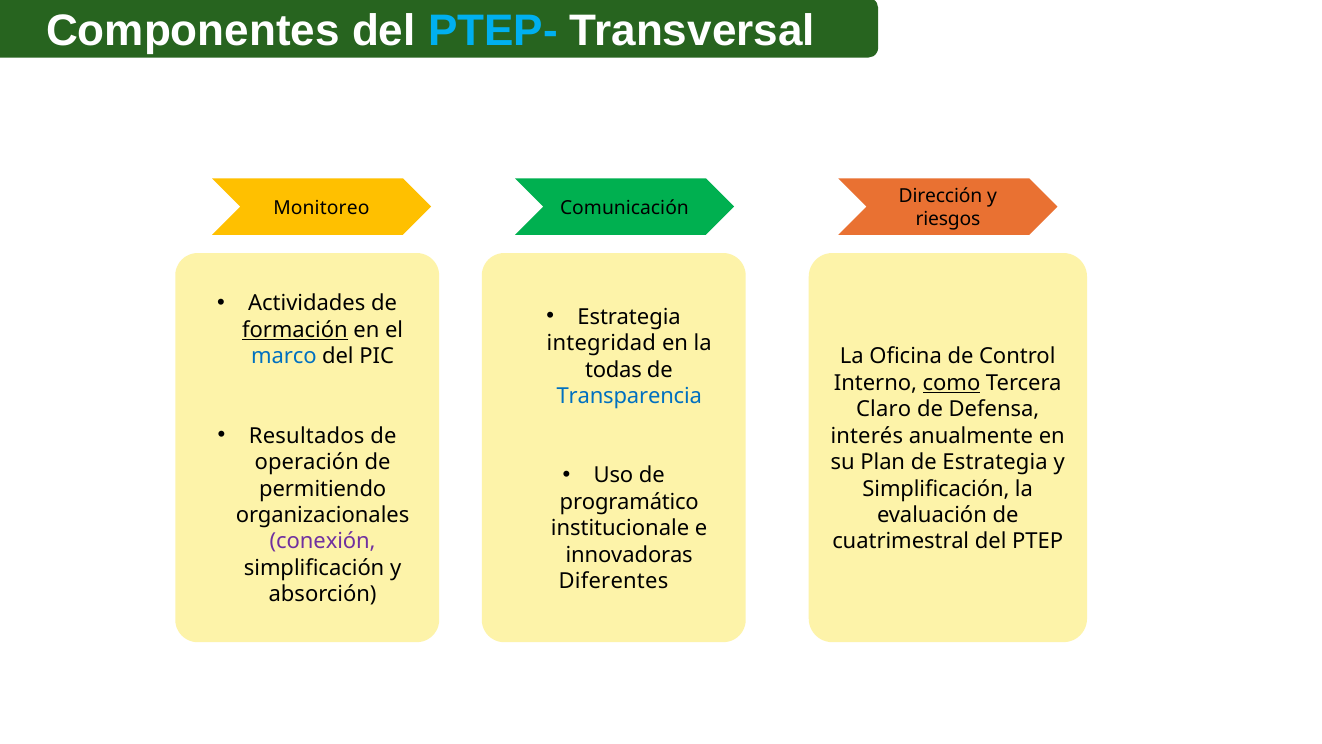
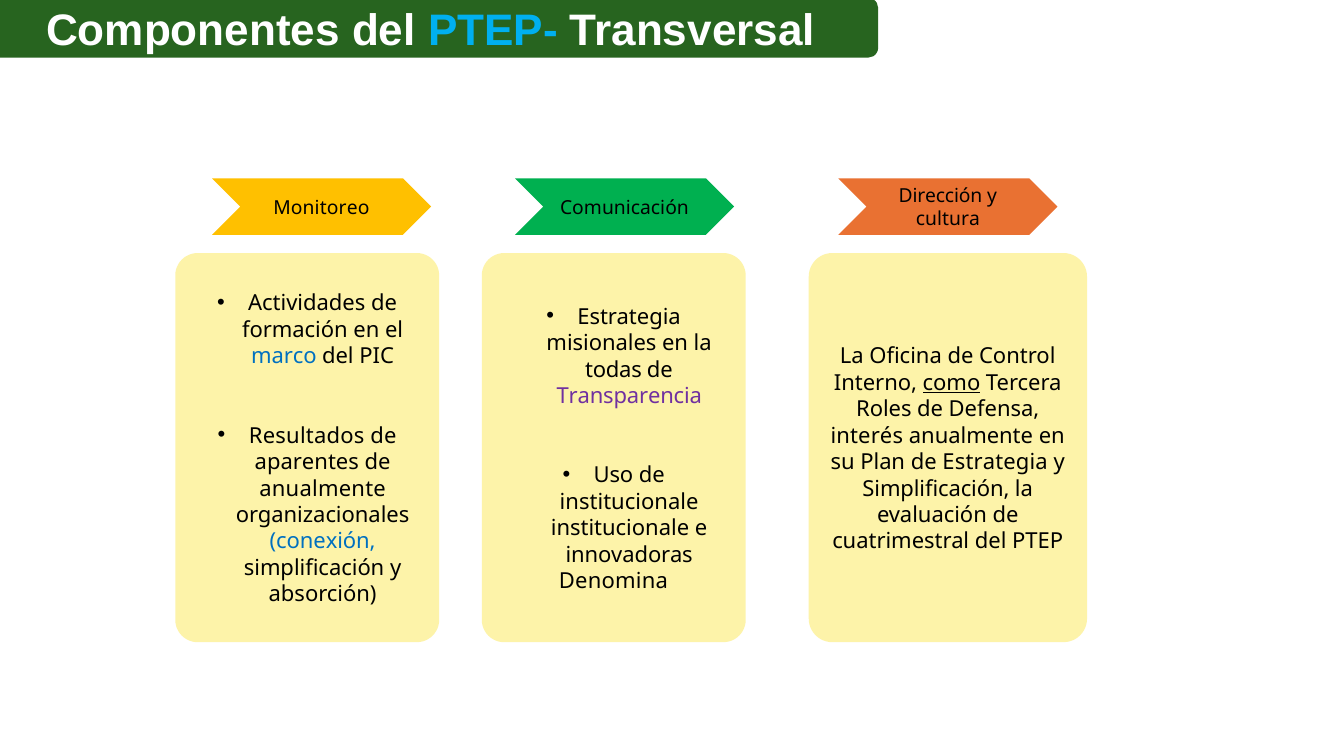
riesgos: riesgos -> cultura (948, 219)
formación underline: present -> none (295, 330)
integridad: integridad -> misionales (601, 343)
Transparencia colour: blue -> purple (629, 396)
Claro: Claro -> Roles (884, 409)
operación: operación -> aparentes (307, 462)
permitiendo: permitiendo -> anualmente (323, 489)
programático: programático -> institucionale (629, 502)
conexión colour: purple -> blue (323, 541)
Diferentes: Diferentes -> Denomina (613, 581)
